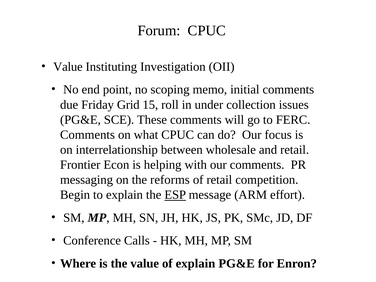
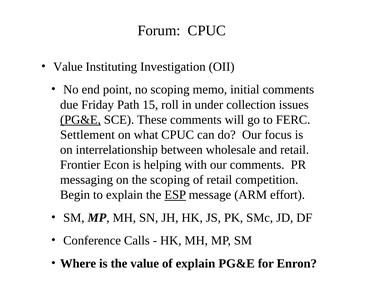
Grid: Grid -> Path (128, 105)
PG&E underline: none -> present (80, 120)
Comments: Comments -> Settlement (87, 135)
the reforms: reforms -> scoping (170, 180)
